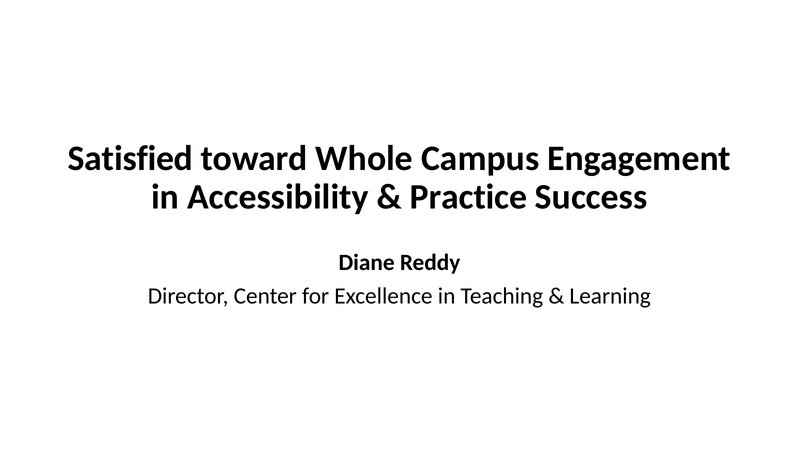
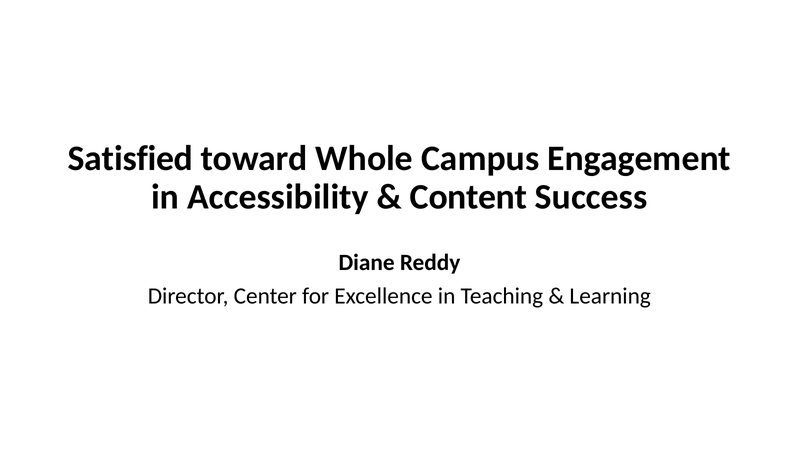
Practice: Practice -> Content (469, 197)
